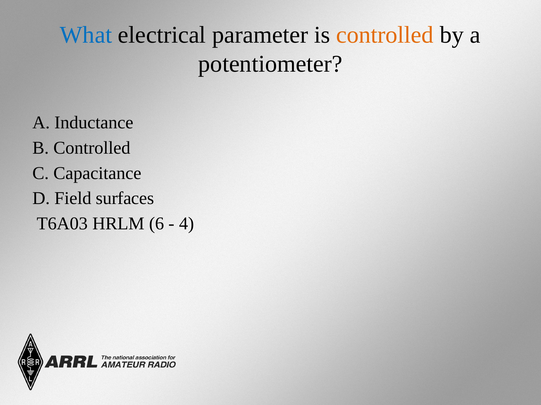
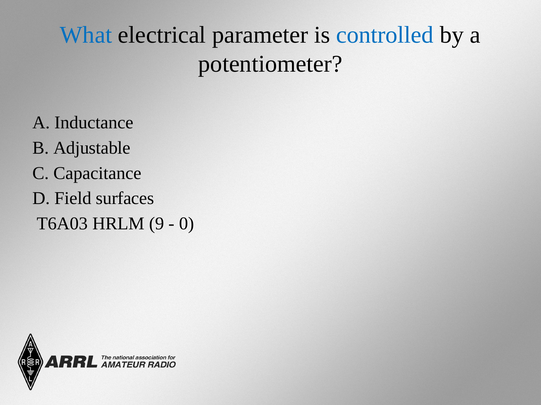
controlled colour: orange -> blue (385, 35)
B Controlled: Controlled -> Adjustable (92, 148)
6: 6 -> 9 (157, 224)
4: 4 -> 0 (187, 224)
